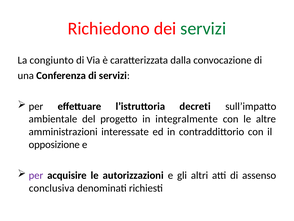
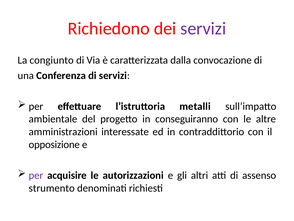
servizi colour: green -> purple (203, 28)
decreti: decreti -> metalli (195, 106)
integralmente: integralmente -> conseguiranno (187, 119)
conclusiva: conclusiva -> strumento (52, 188)
